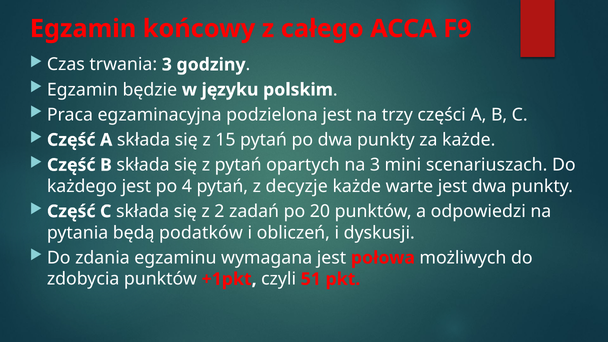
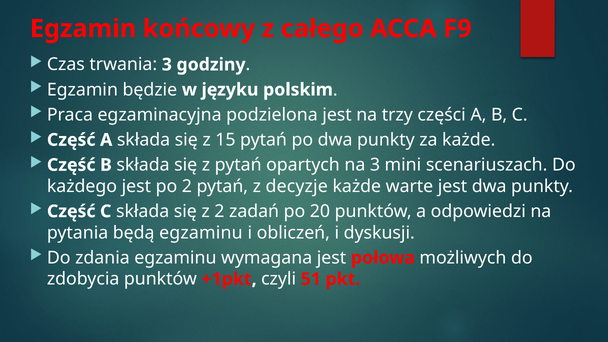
po 4: 4 -> 2 (187, 186)
będą podatków: podatków -> egzaminu (201, 233)
